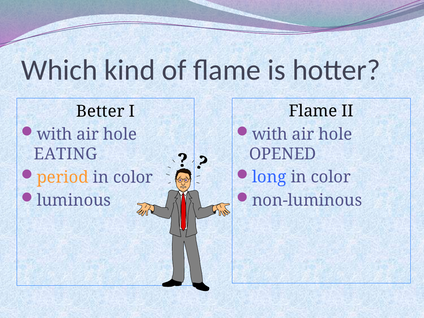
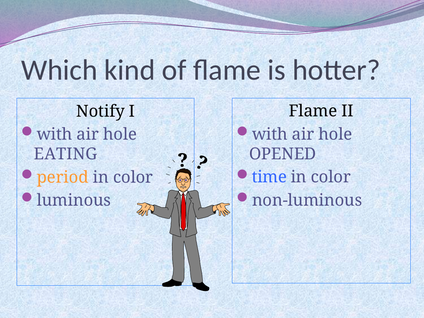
Better: Better -> Notify (100, 111)
long: long -> time (269, 177)
